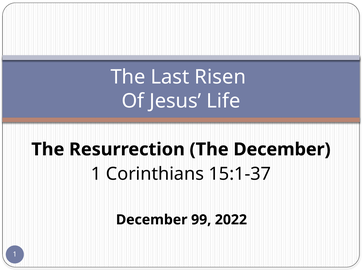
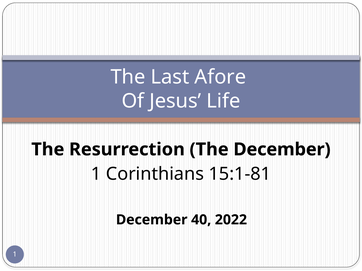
Risen: Risen -> Afore (220, 77)
15:1-37: 15:1-37 -> 15:1-81 (240, 174)
99: 99 -> 40 (201, 220)
